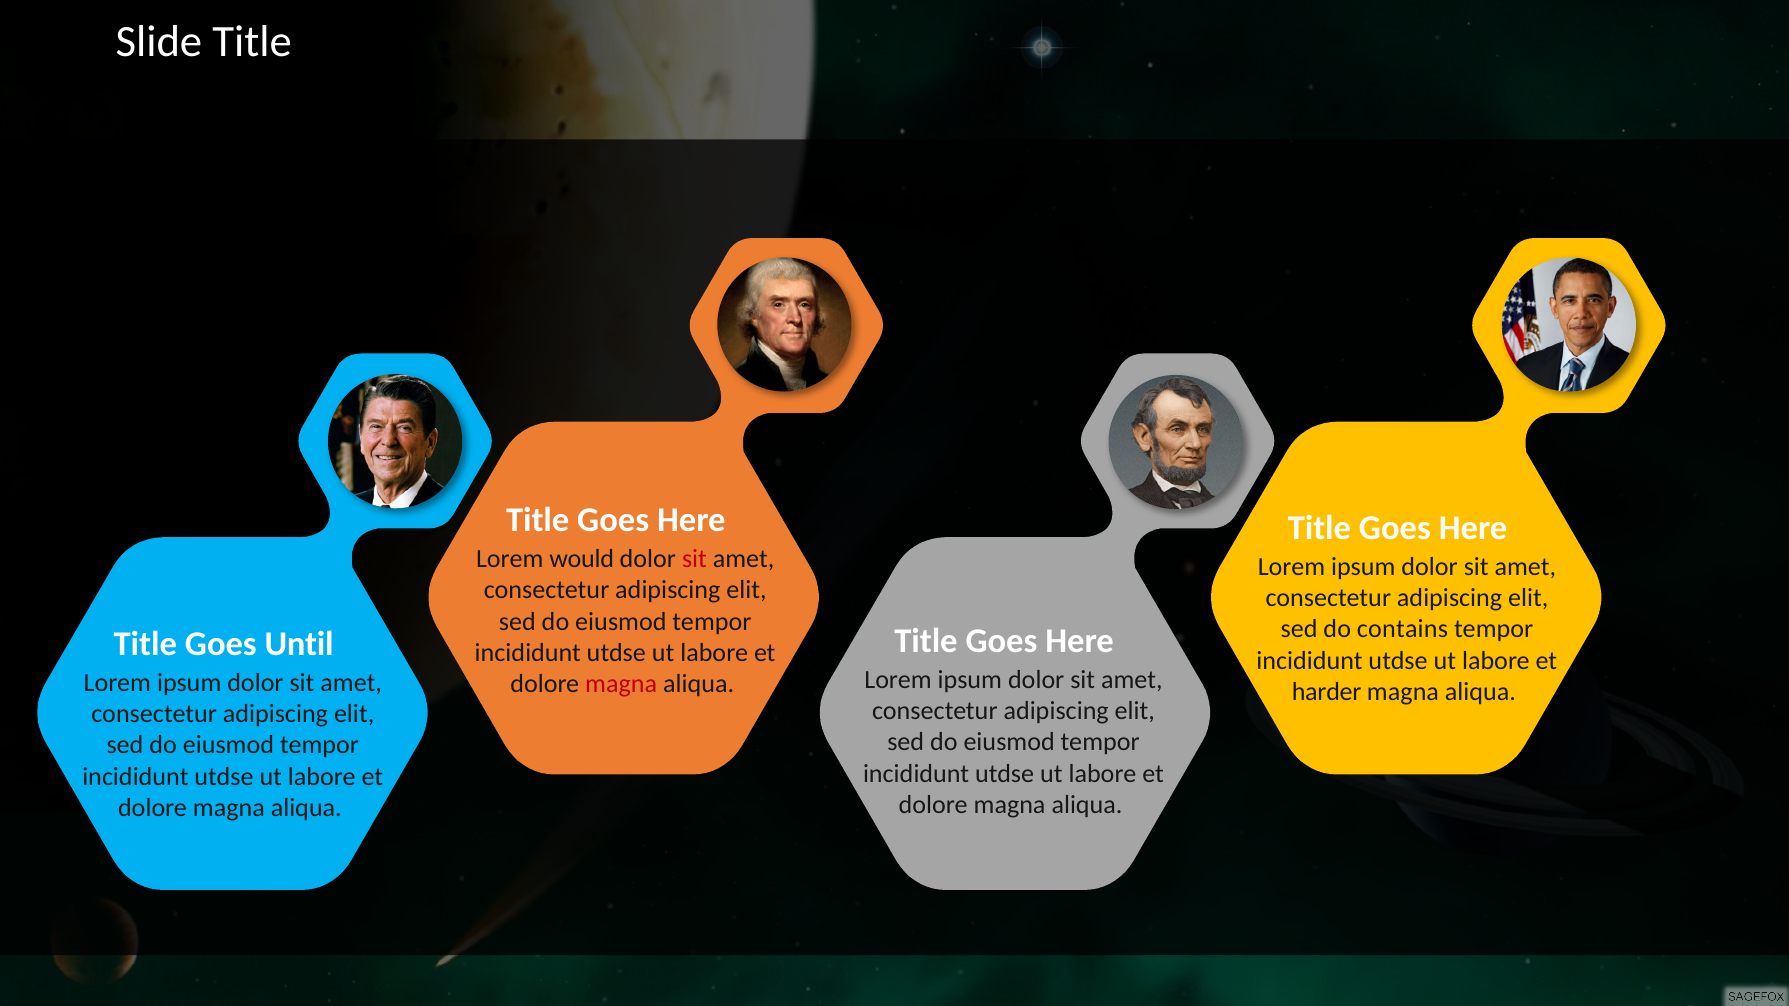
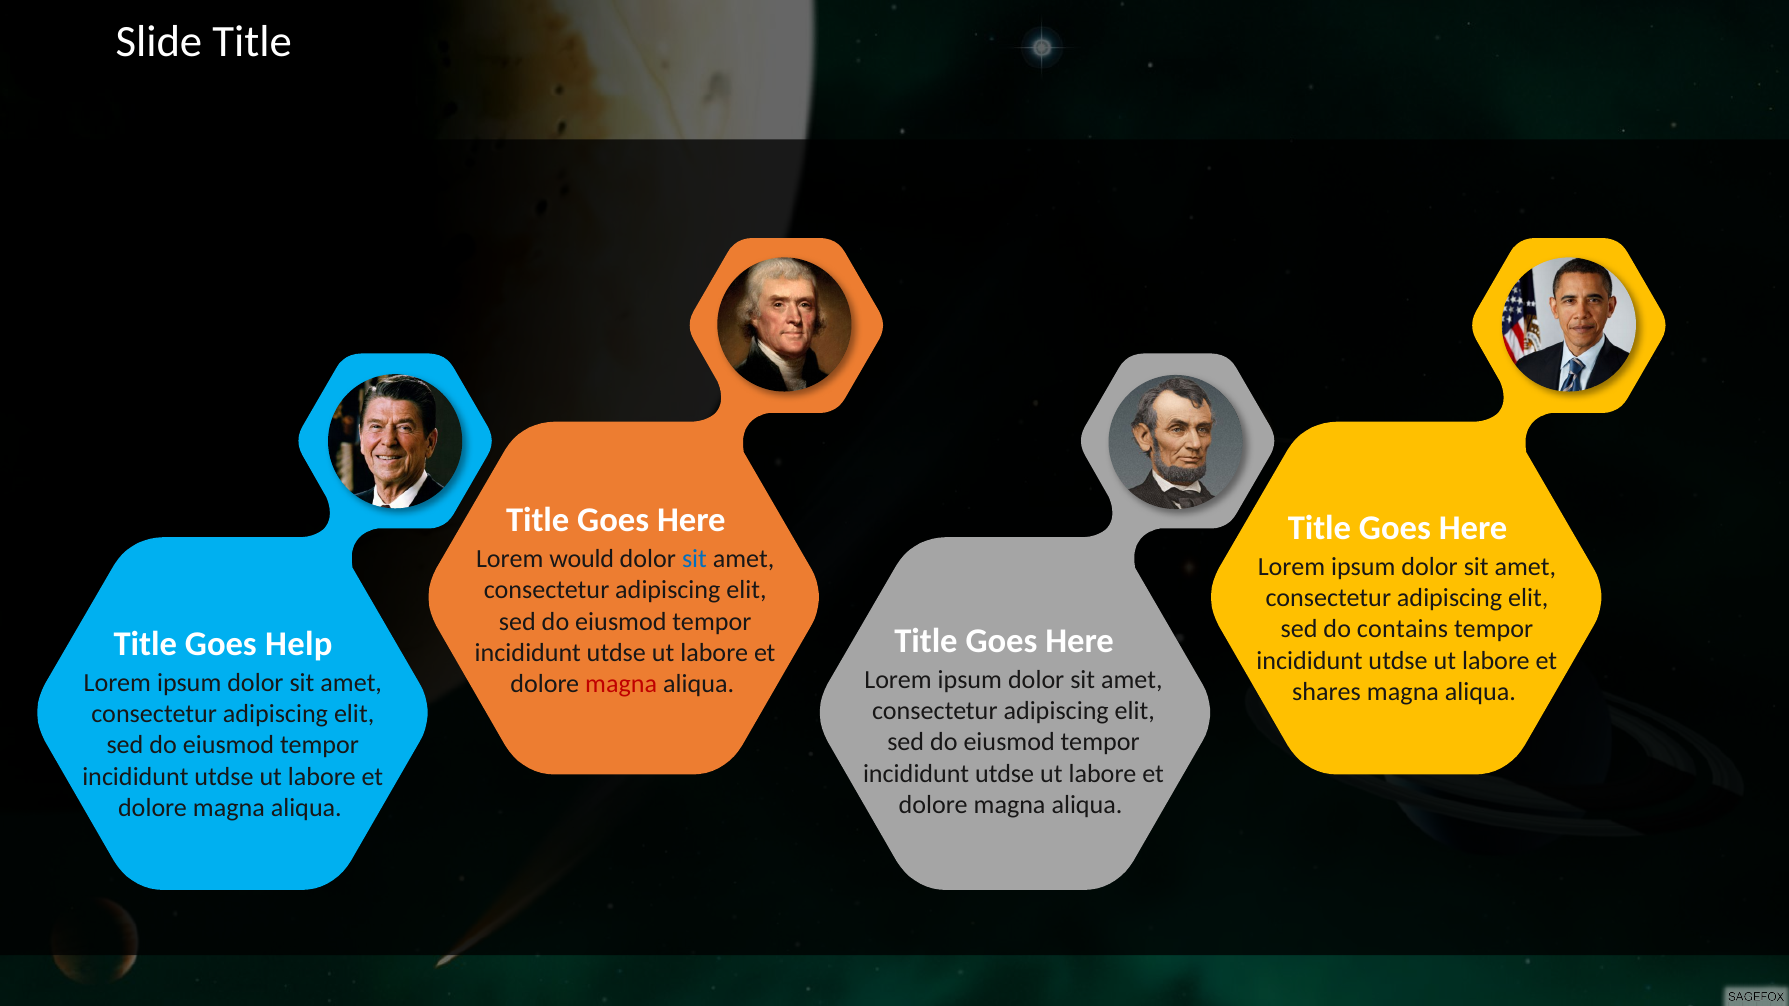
sit colour: red -> blue (694, 559)
Until: Until -> Help (299, 644)
harder: harder -> shares (1327, 692)
